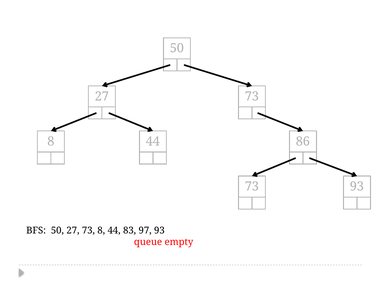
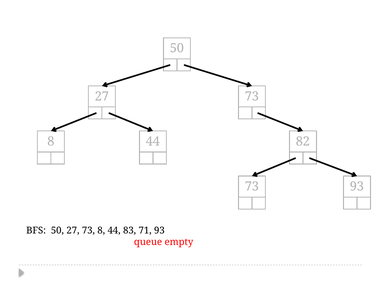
86: 86 -> 82 (303, 141)
97: 97 -> 71 (145, 230)
